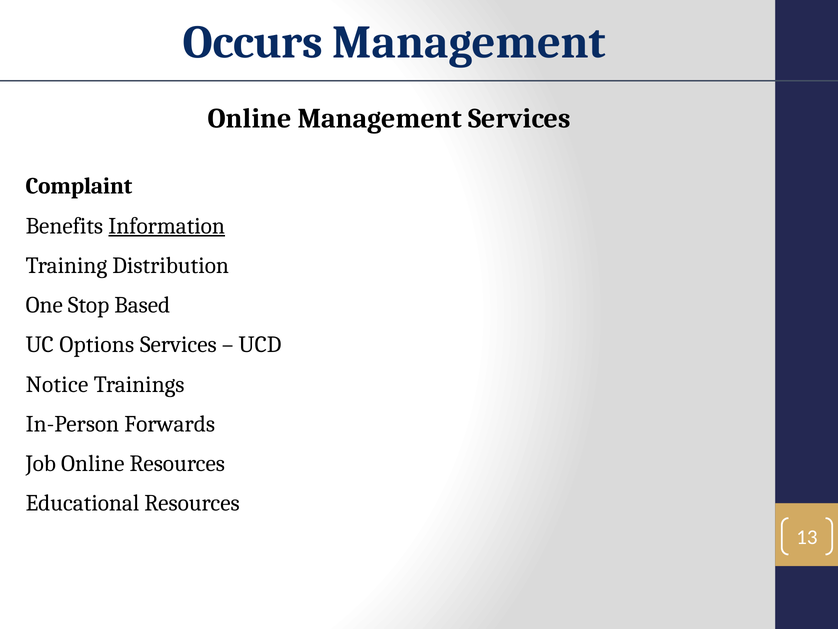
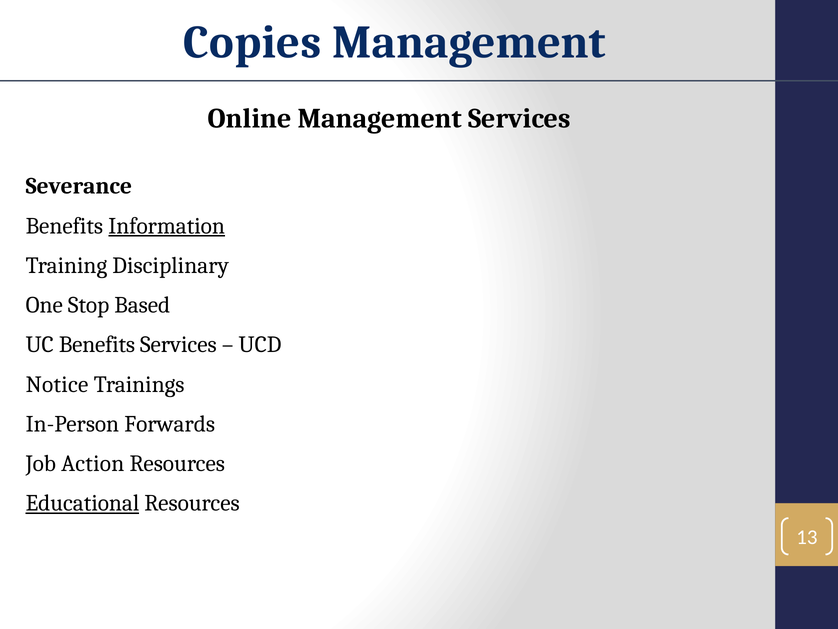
Occurs: Occurs -> Copies (252, 42)
Complaint: Complaint -> Severance (79, 186)
Distribution: Distribution -> Disciplinary (171, 265)
UC Options: Options -> Benefits (97, 344)
Job Online: Online -> Action (93, 463)
Educational underline: none -> present (82, 503)
